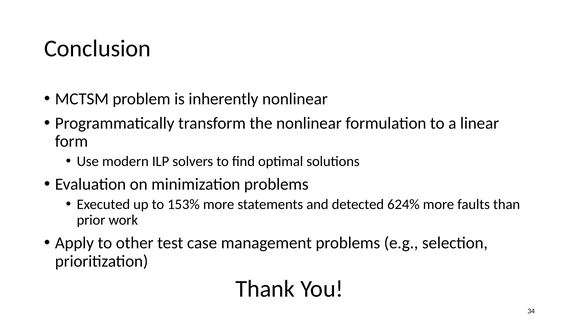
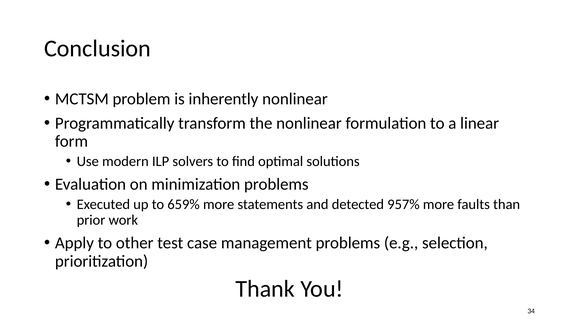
153%: 153% -> 659% (184, 204)
624%: 624% -> 957% (403, 204)
